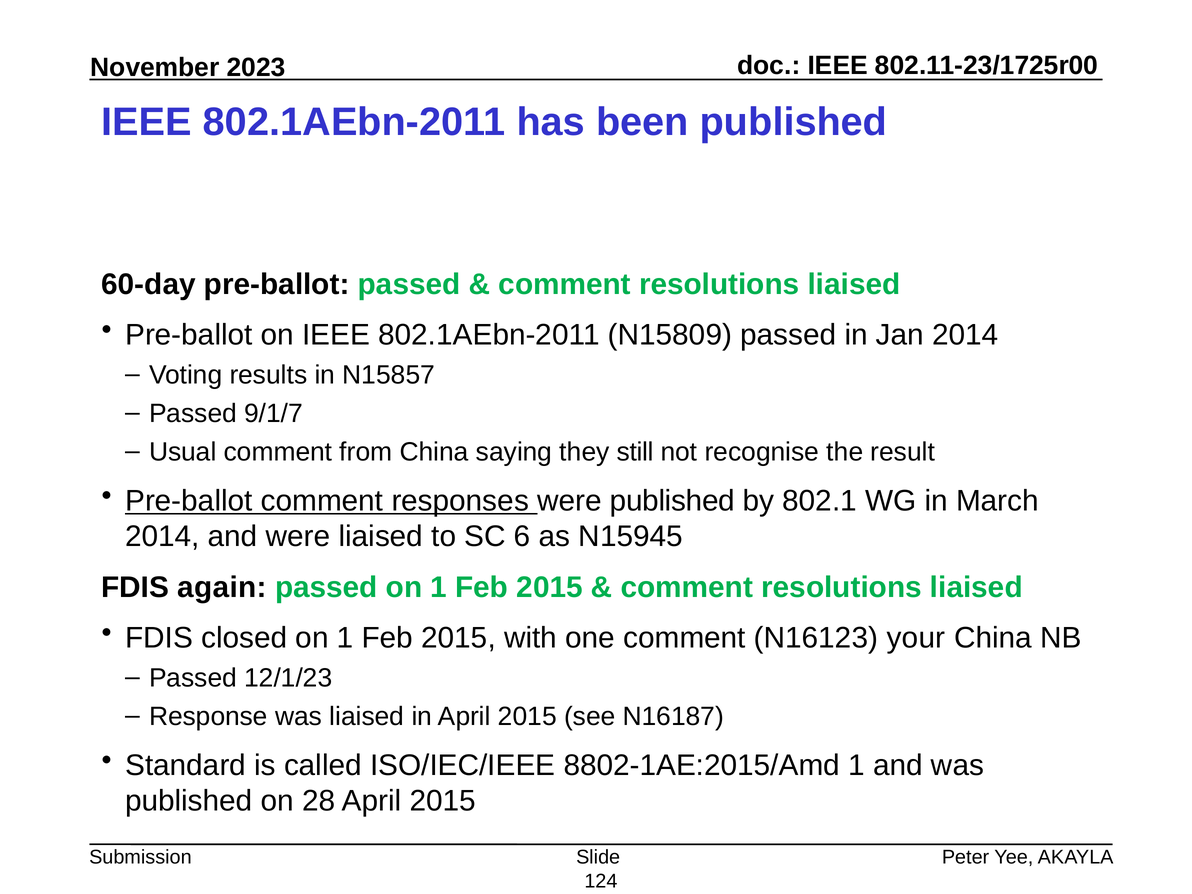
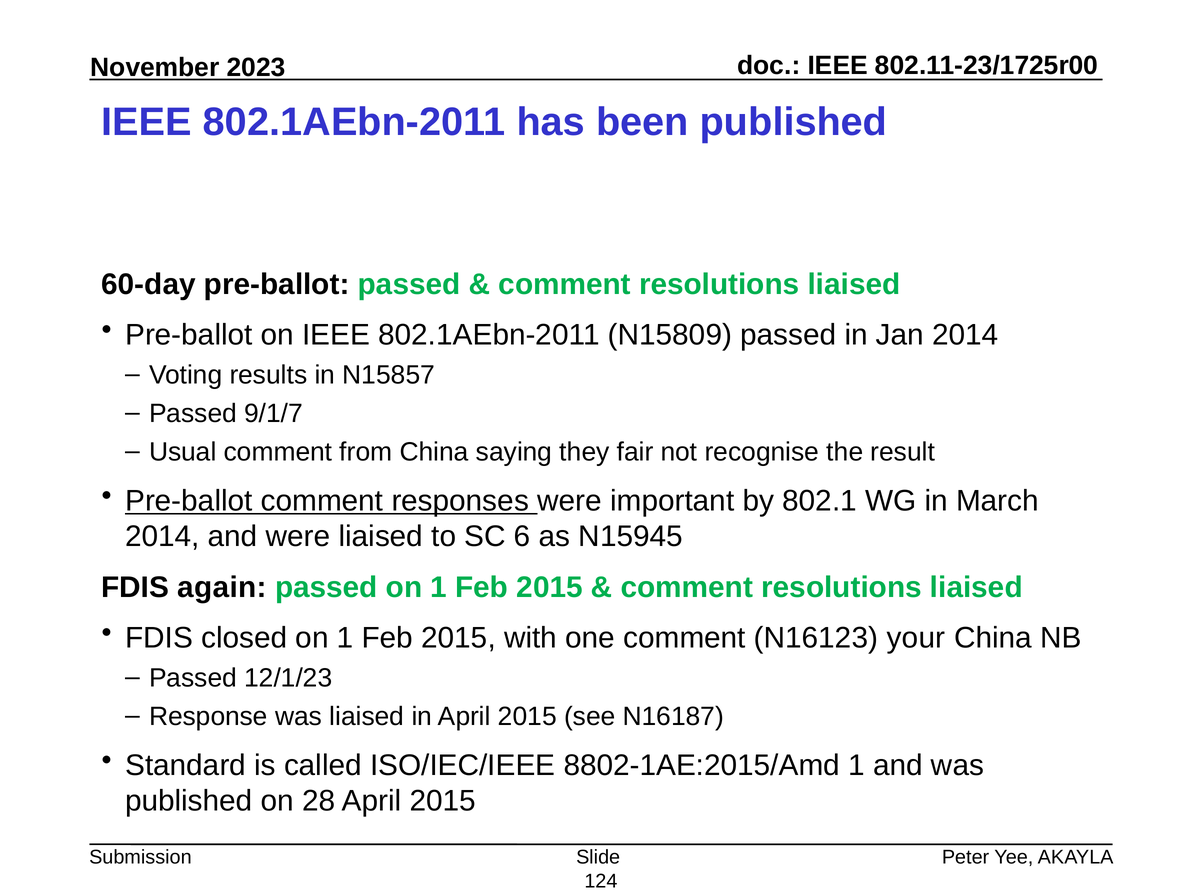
still: still -> fair (635, 452)
were published: published -> important (672, 501)
